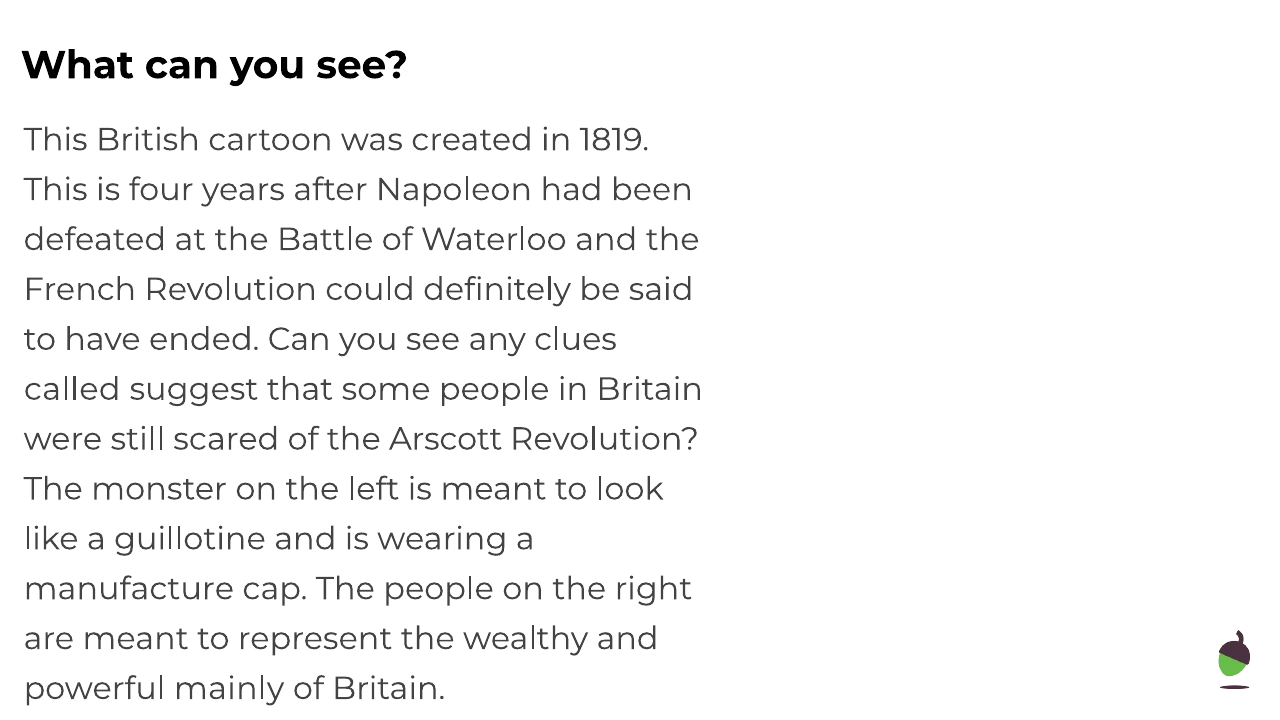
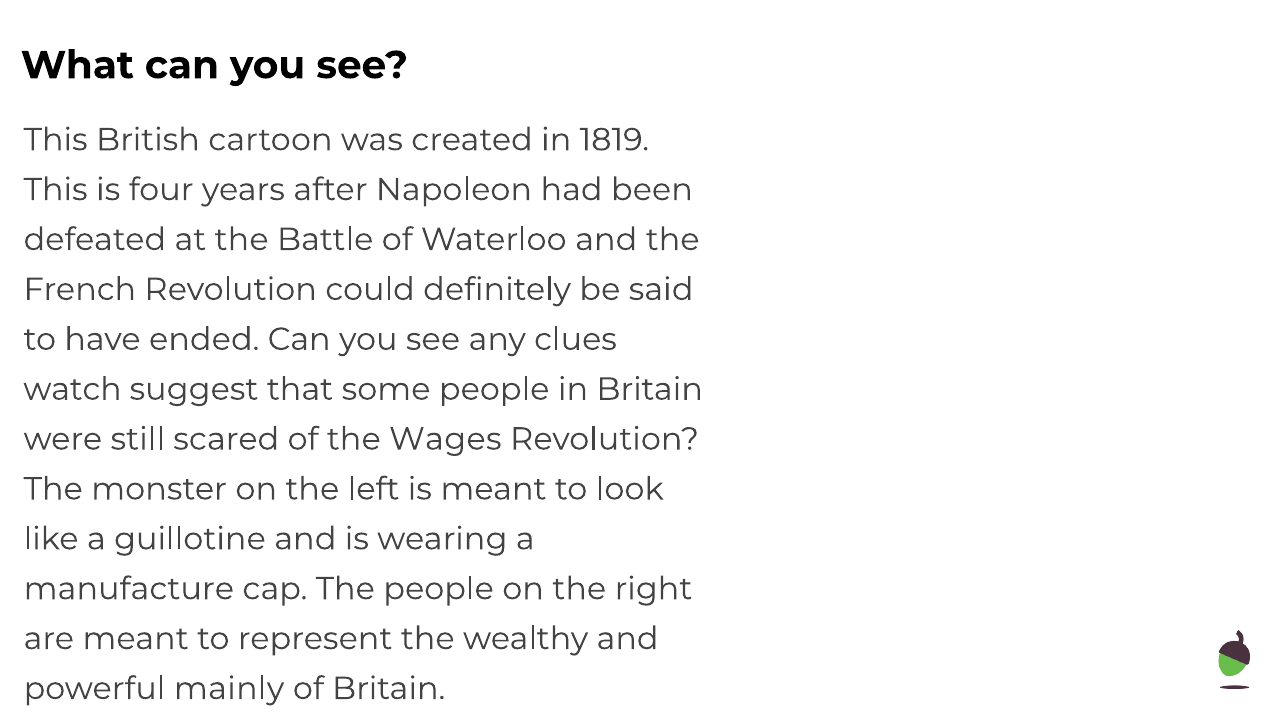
called: called -> watch (73, 389)
Arscott: Arscott -> Wages (445, 439)
